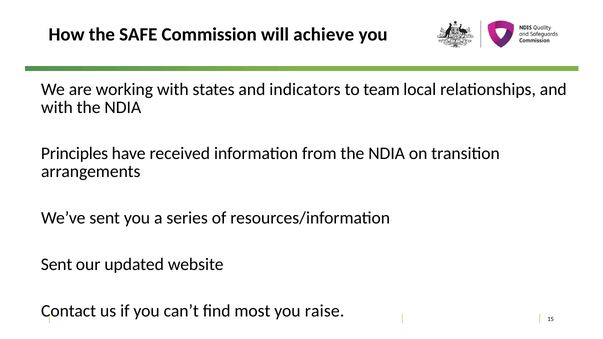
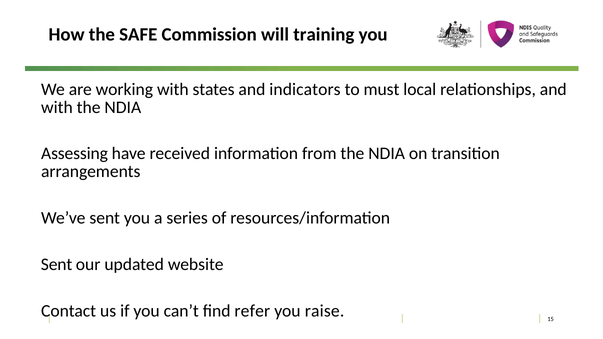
achieve: achieve -> training (324, 35)
team: team -> must (381, 90)
Principles: Principles -> Assessing (75, 154)
most: most -> refer (252, 311)
